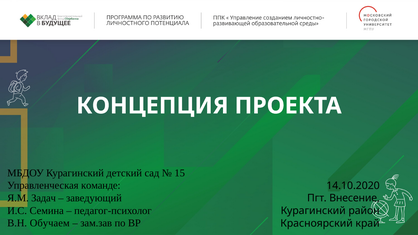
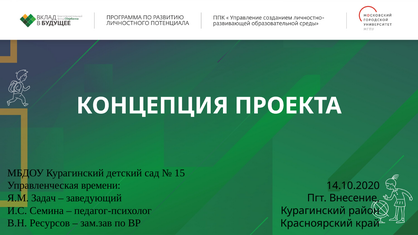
команде: команде -> времени (101, 186)
Обучаем: Обучаем -> Ресурсов (50, 223)
